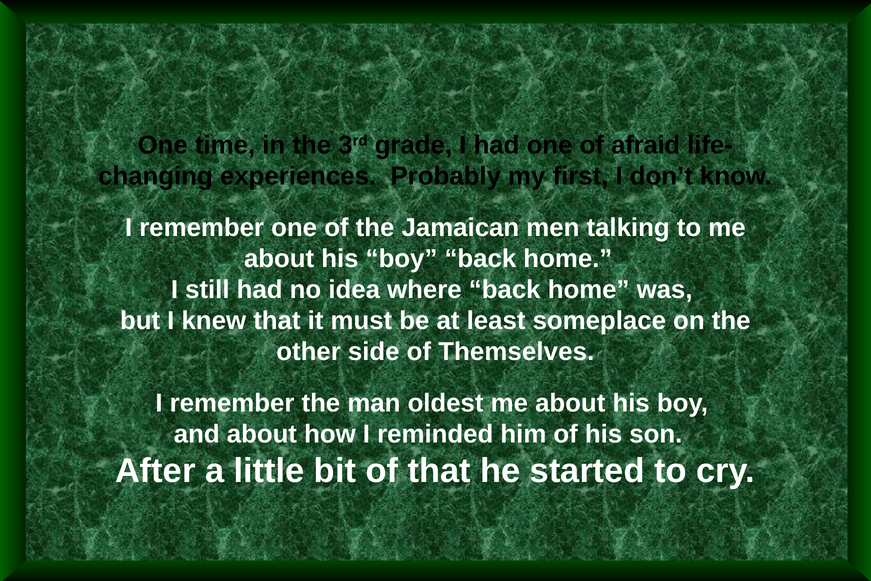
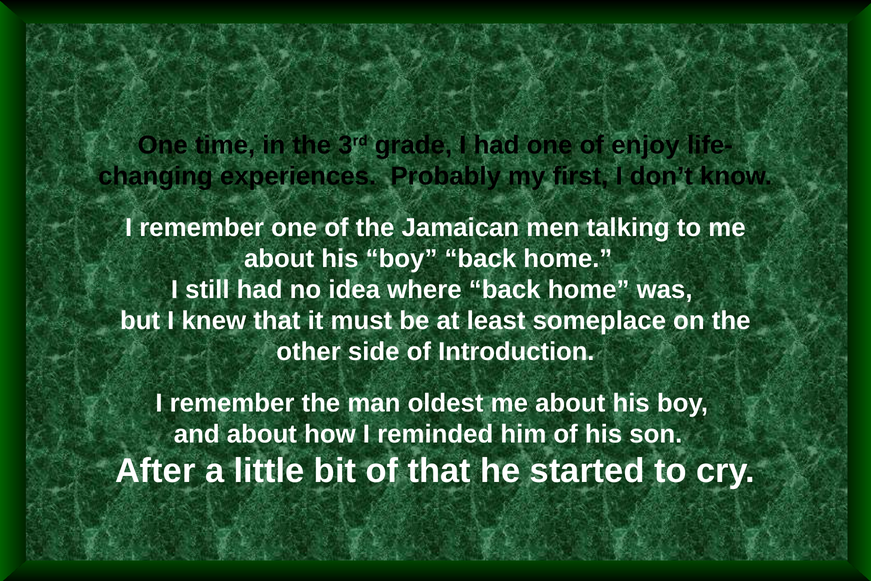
afraid: afraid -> enjoy (645, 145)
Themselves: Themselves -> Introduction (516, 352)
